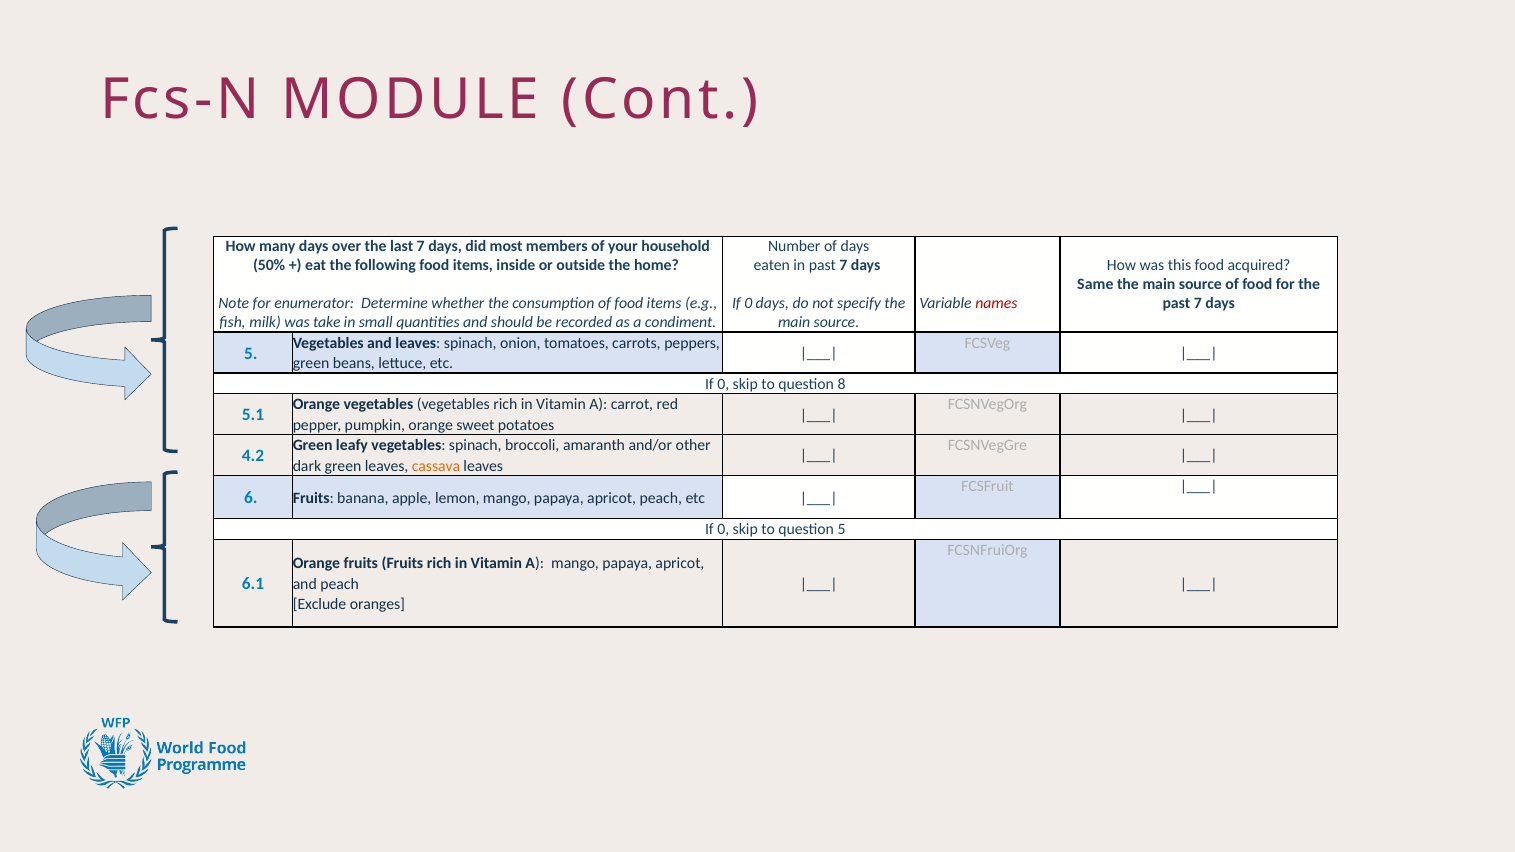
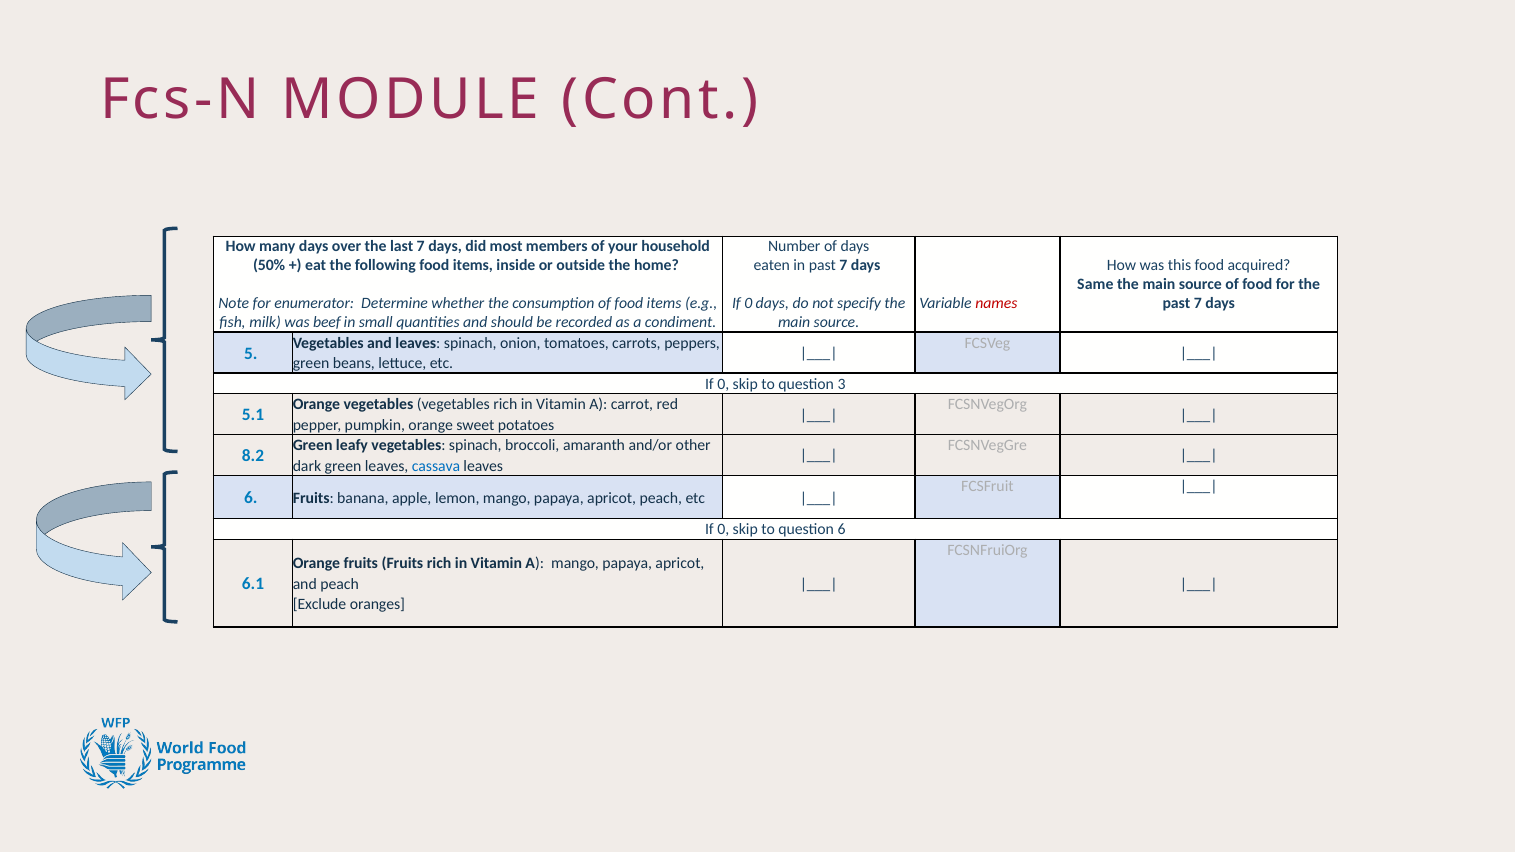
take: take -> beef (327, 323)
8: 8 -> 3 (842, 384)
4.2: 4.2 -> 8.2 (253, 456)
cassava colour: orange -> blue (436, 466)
question 5: 5 -> 6 (842, 530)
